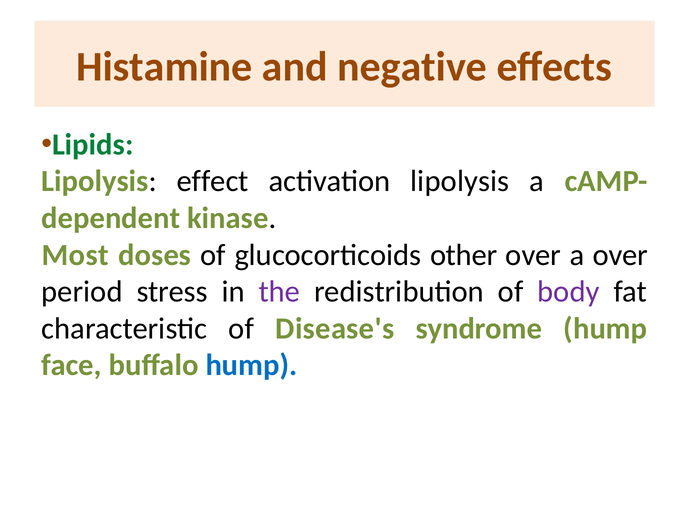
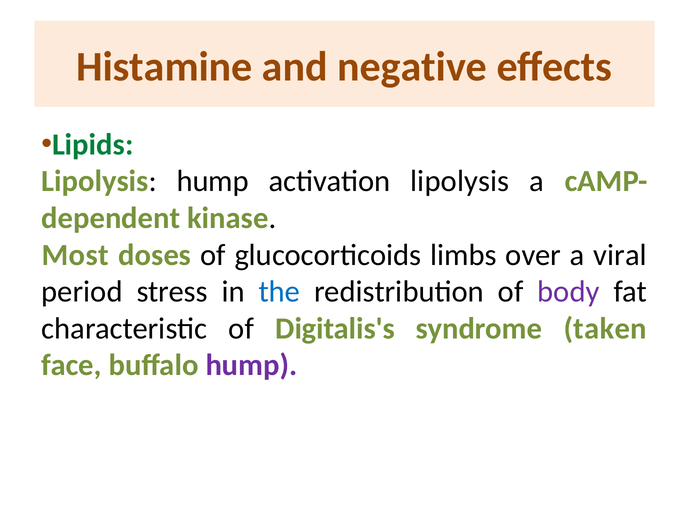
Lipolysis effect: effect -> hump (213, 181)
other: other -> limbs (464, 255)
a over: over -> viral (620, 255)
the colour: purple -> blue (279, 292)
Disease's: Disease's -> Digitalis's (335, 328)
syndrome hump: hump -> taken (605, 328)
hump colour: blue -> purple (251, 365)
